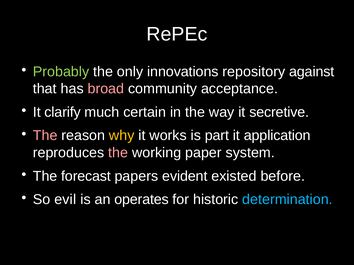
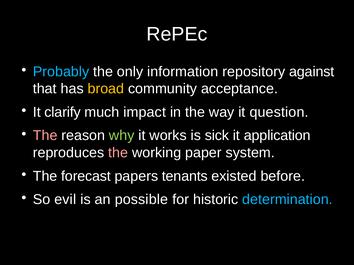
Probably colour: light green -> light blue (61, 72)
innovations: innovations -> information (183, 72)
broad colour: pink -> yellow (106, 89)
certain: certain -> impact (145, 112)
secretive: secretive -> question (279, 112)
why colour: yellow -> light green (122, 136)
part: part -> sick (217, 136)
evident: evident -> tenants (185, 176)
operates: operates -> possible (141, 200)
